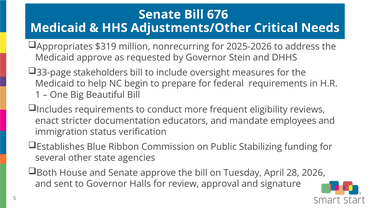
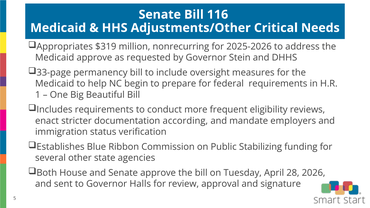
676: 676 -> 116 (218, 15)
stakeholders: stakeholders -> permanency (100, 73)
educators: educators -> according (185, 121)
employees: employees -> employers (293, 121)
